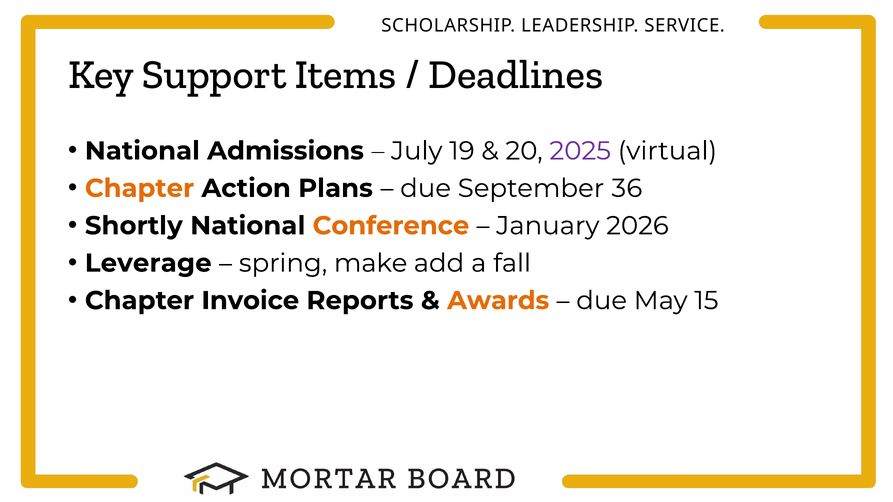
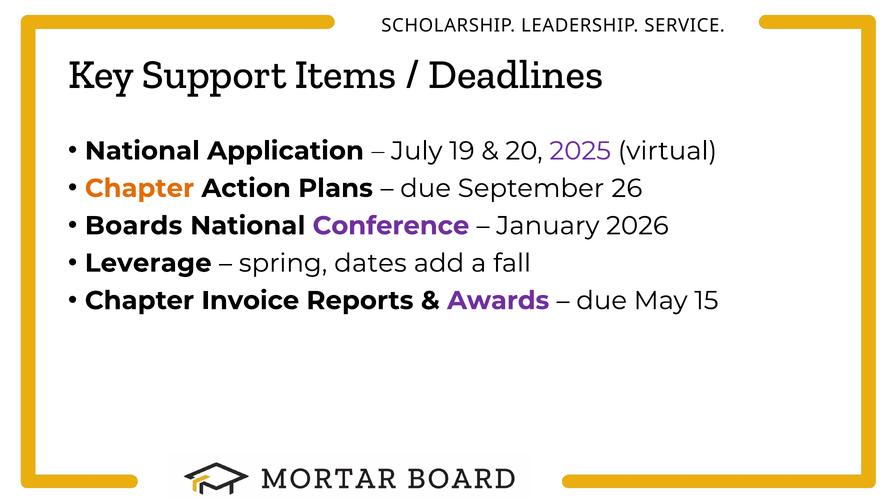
Admissions: Admissions -> Application (286, 151)
36: 36 -> 26 (627, 188)
Shortly: Shortly -> Boards (134, 226)
Conference colour: orange -> purple (391, 226)
make: make -> dates (370, 263)
Awards colour: orange -> purple (498, 301)
